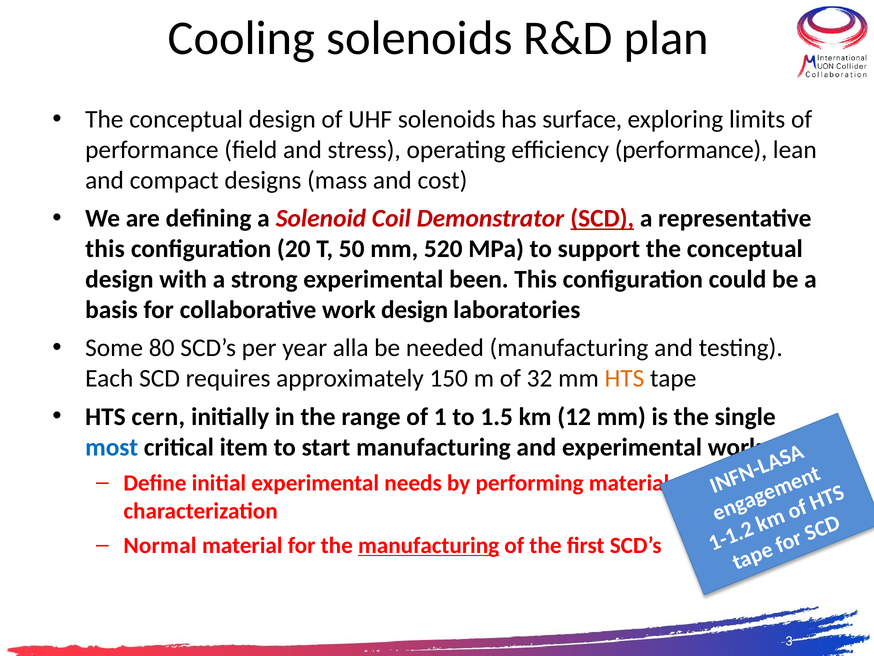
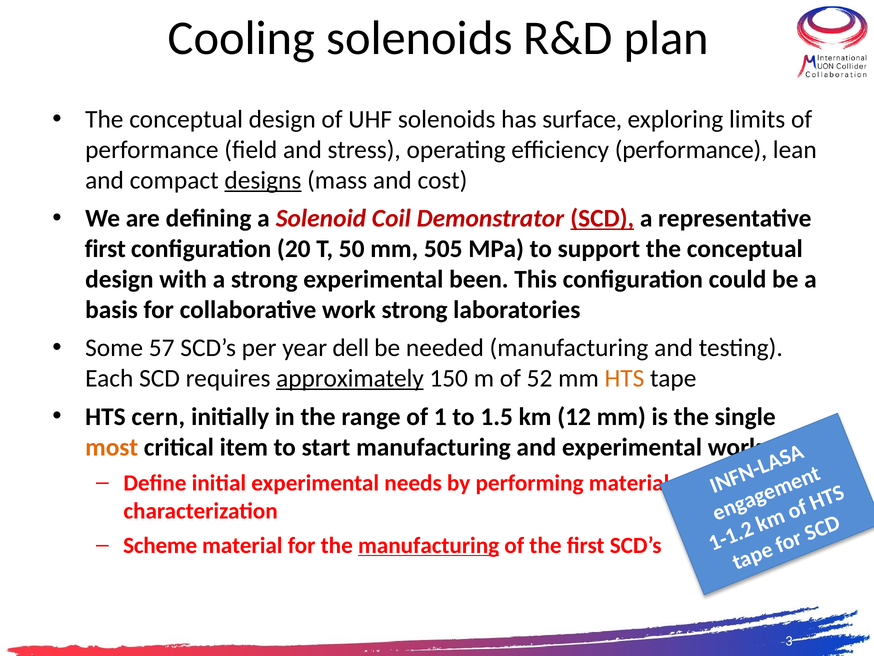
designs underline: none -> present (263, 180)
this: this -> first (105, 249)
520: 520 -> 505 (443, 249)
work design: design -> strong (415, 310)
80: 80 -> 57 (162, 348)
alla: alla -> dell (351, 348)
approximately underline: none -> present (350, 379)
32: 32 -> 52 (540, 379)
most colour: blue -> orange (112, 447)
Normal: Normal -> Scheme (160, 546)
